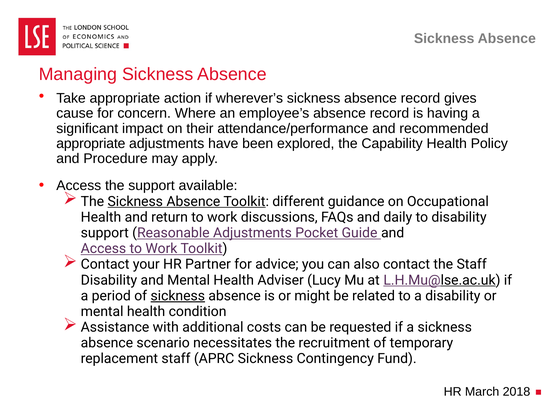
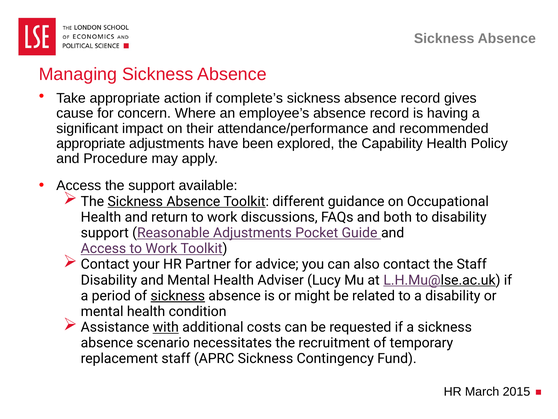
wherever’s: wherever’s -> complete’s (249, 98)
daily: daily -> both (398, 217)
with underline: none -> present (166, 327)
2018: 2018 -> 2015 (516, 391)
